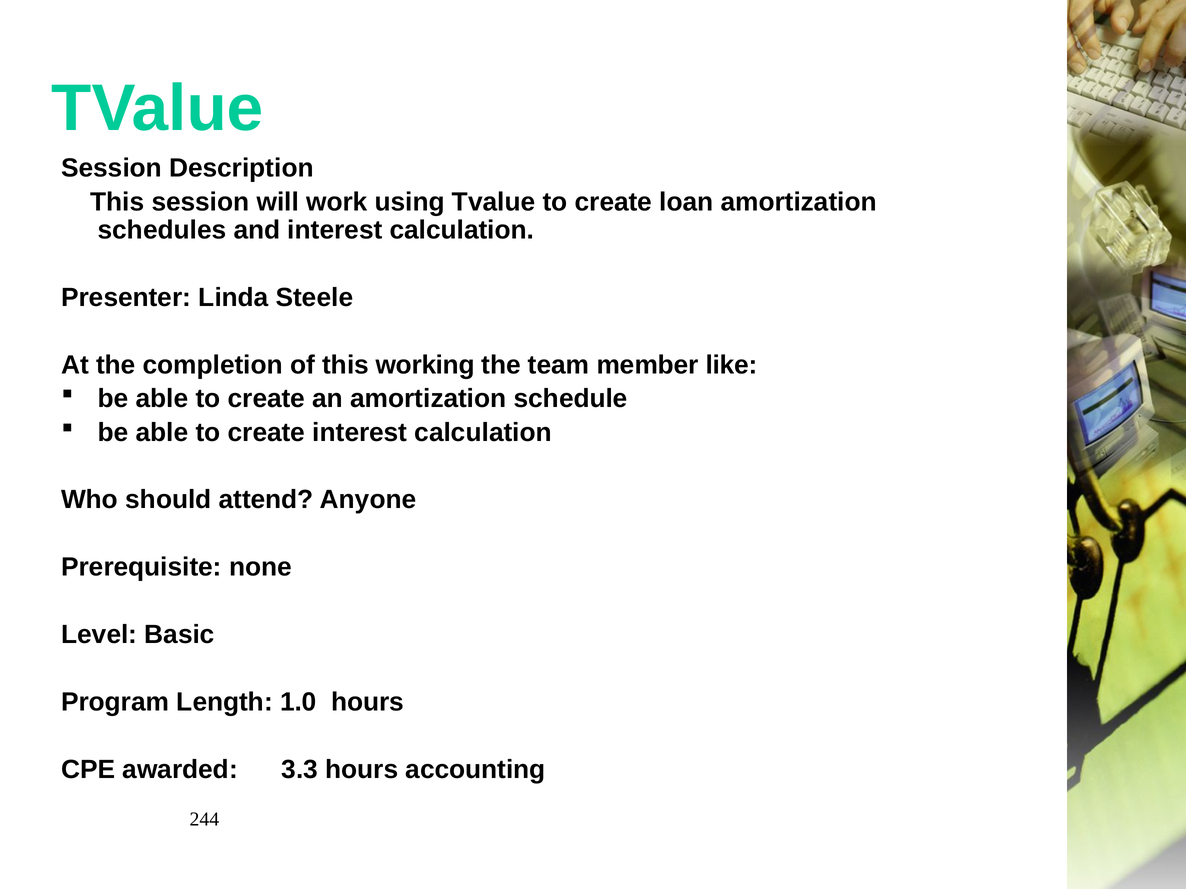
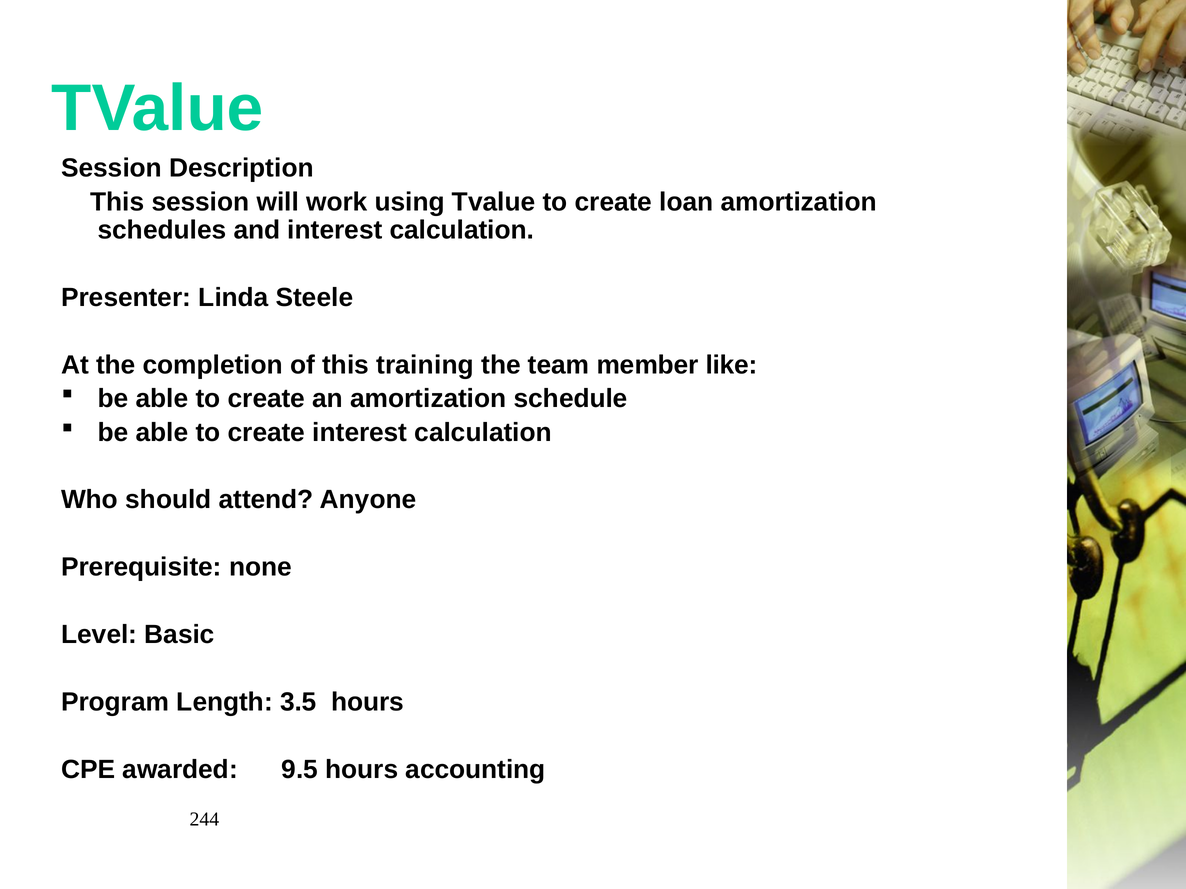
working: working -> training (425, 365)
1.0: 1.0 -> 3.5 (298, 702)
3.3: 3.3 -> 9.5 (300, 770)
